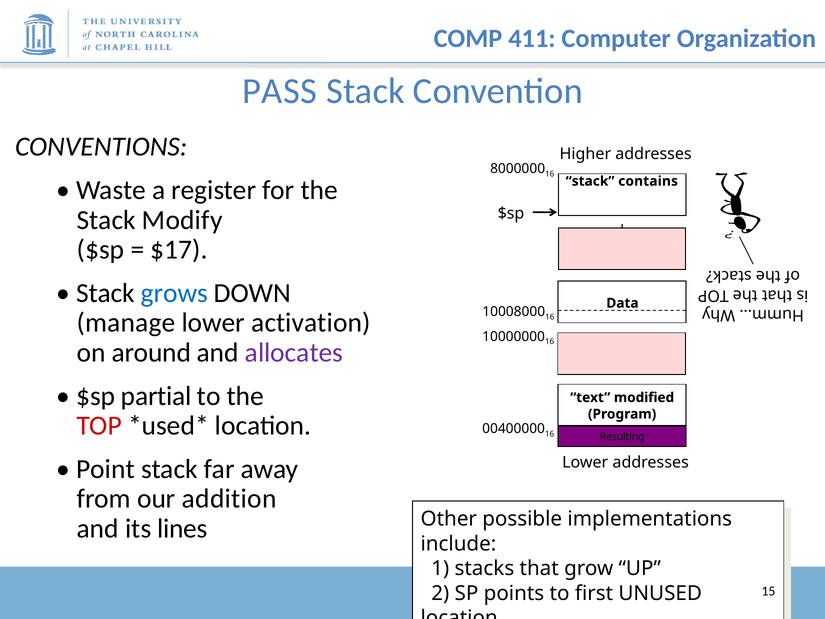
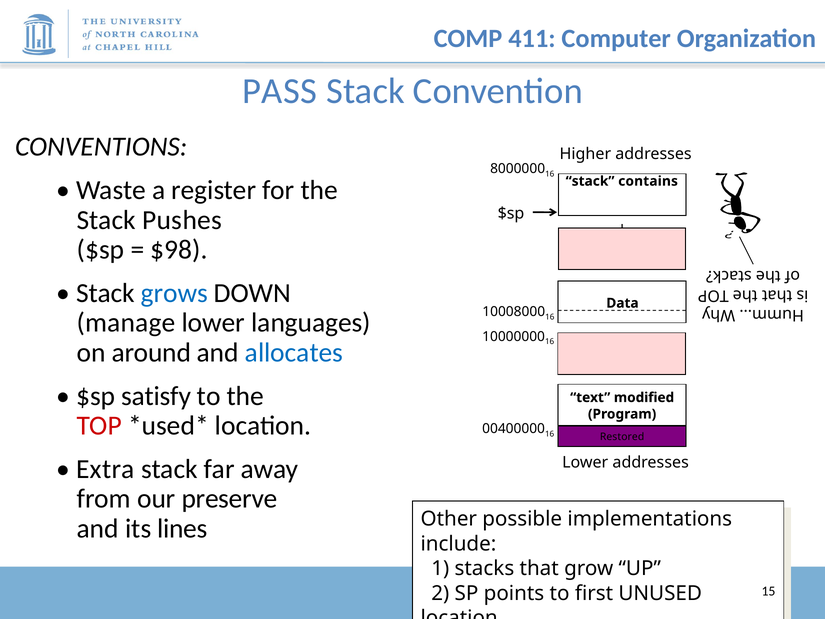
Modify: Modify -> Pushes (182, 220)
$17: $17 -> $98 (179, 250)
activation: activation -> languages (311, 323)
allocates colour: purple -> blue (294, 352)
partial: partial -> satisfy (156, 396)
Resulting: Resulting -> Restored (622, 437)
Point: Point -> Extra (105, 469)
addition: addition -> preserve (230, 499)
